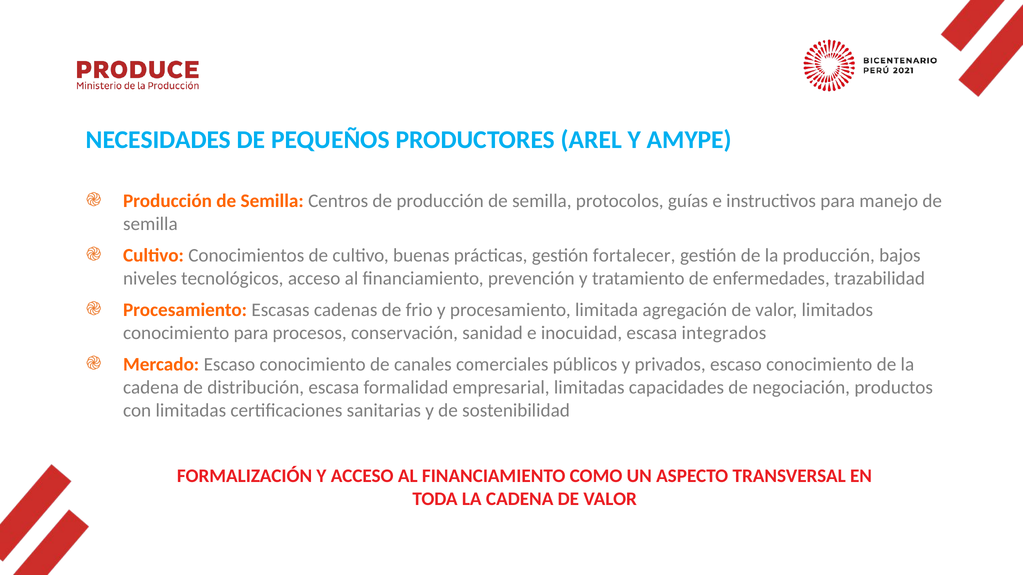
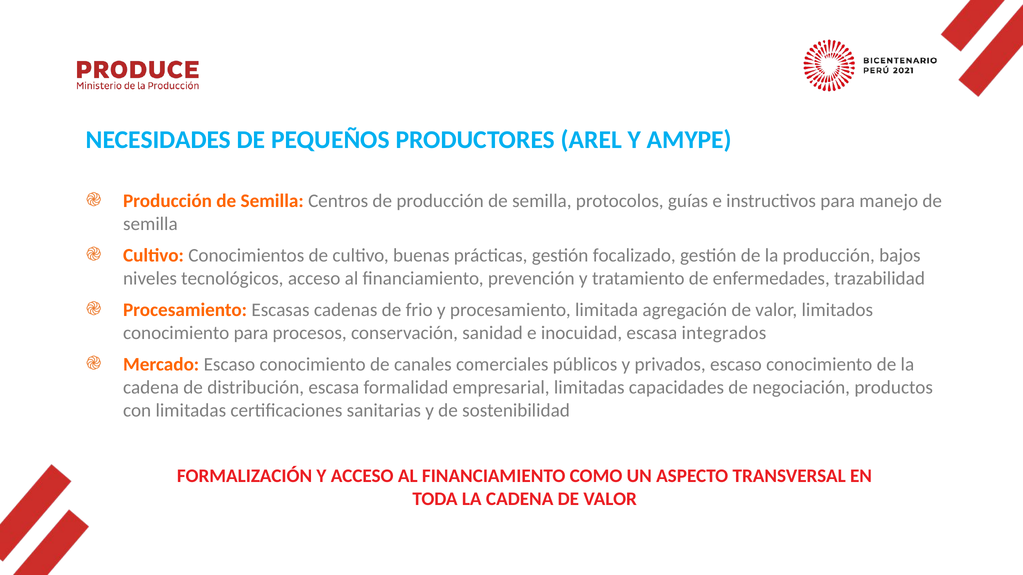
fortalecer: fortalecer -> focalizado (634, 256)
